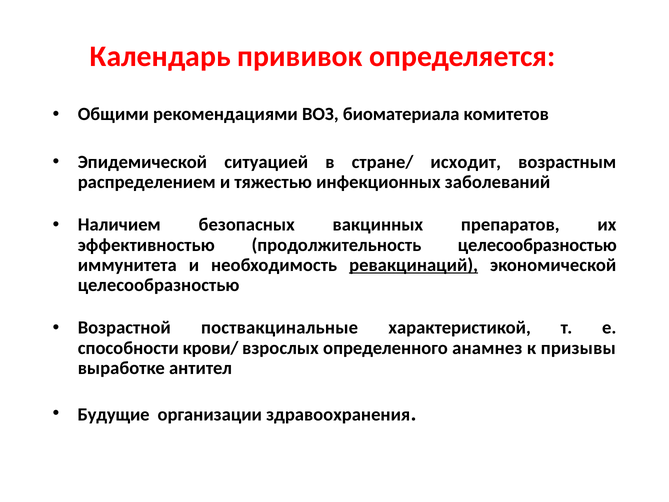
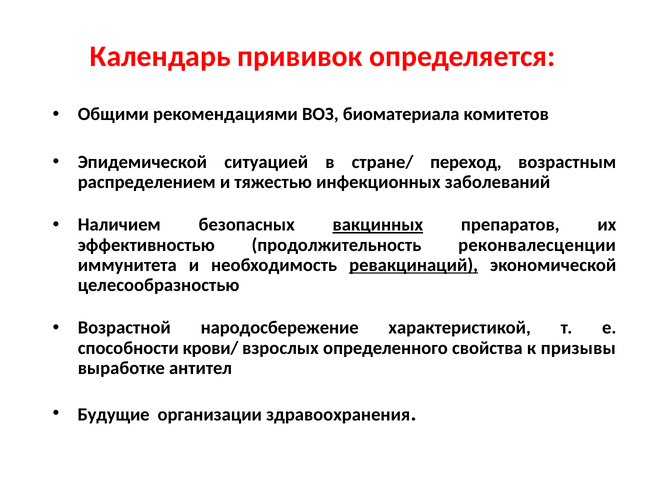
исходит: исходит -> переход (466, 162)
вакцинных underline: none -> present (378, 225)
продолжительность целесообразностью: целесообразностью -> реконвалесценции (537, 245)
поствакцинальные: поствакцинальные -> народосбережение (280, 328)
анамнез: анамнез -> свойства (487, 348)
